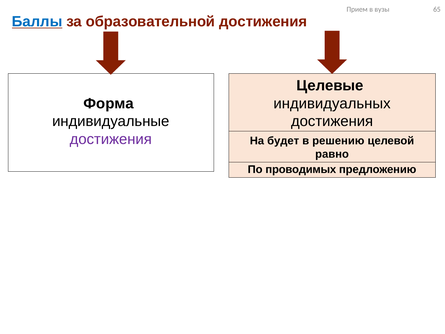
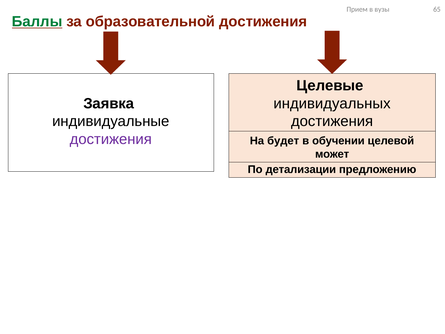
Баллы colour: blue -> green (37, 21)
Форма: Форма -> Заявка (109, 103)
решению: решению -> обучении (338, 141)
равно: равно -> может (332, 154)
проводимых: проводимых -> детализации (301, 169)
